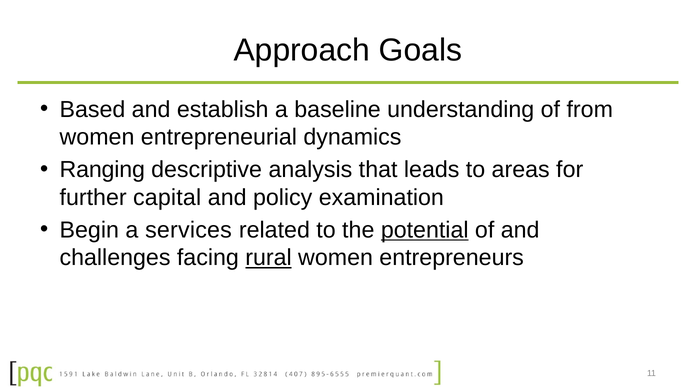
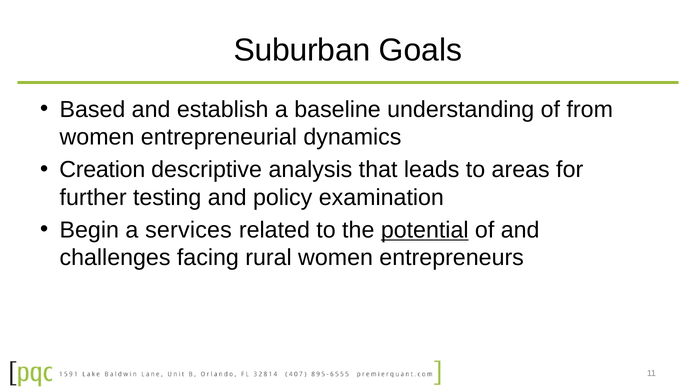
Approach: Approach -> Suburban (302, 51)
Ranging: Ranging -> Creation (102, 170)
capital: capital -> testing (167, 198)
rural underline: present -> none (269, 258)
